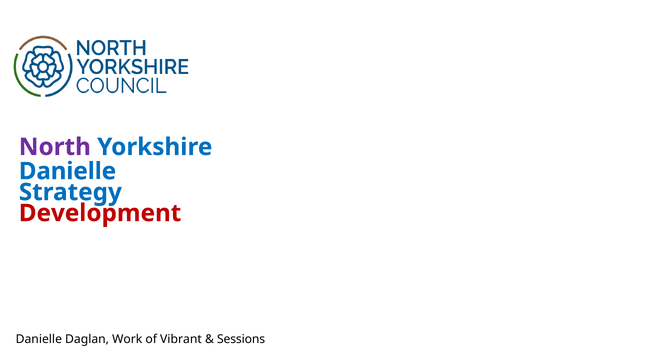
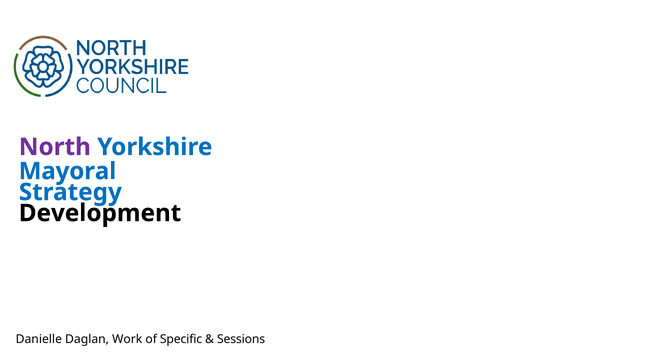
Danielle: Danielle -> Mayoral (67, 171)
Development colour: red -> black (100, 213)
Vibrant: Vibrant -> Specific (181, 340)
